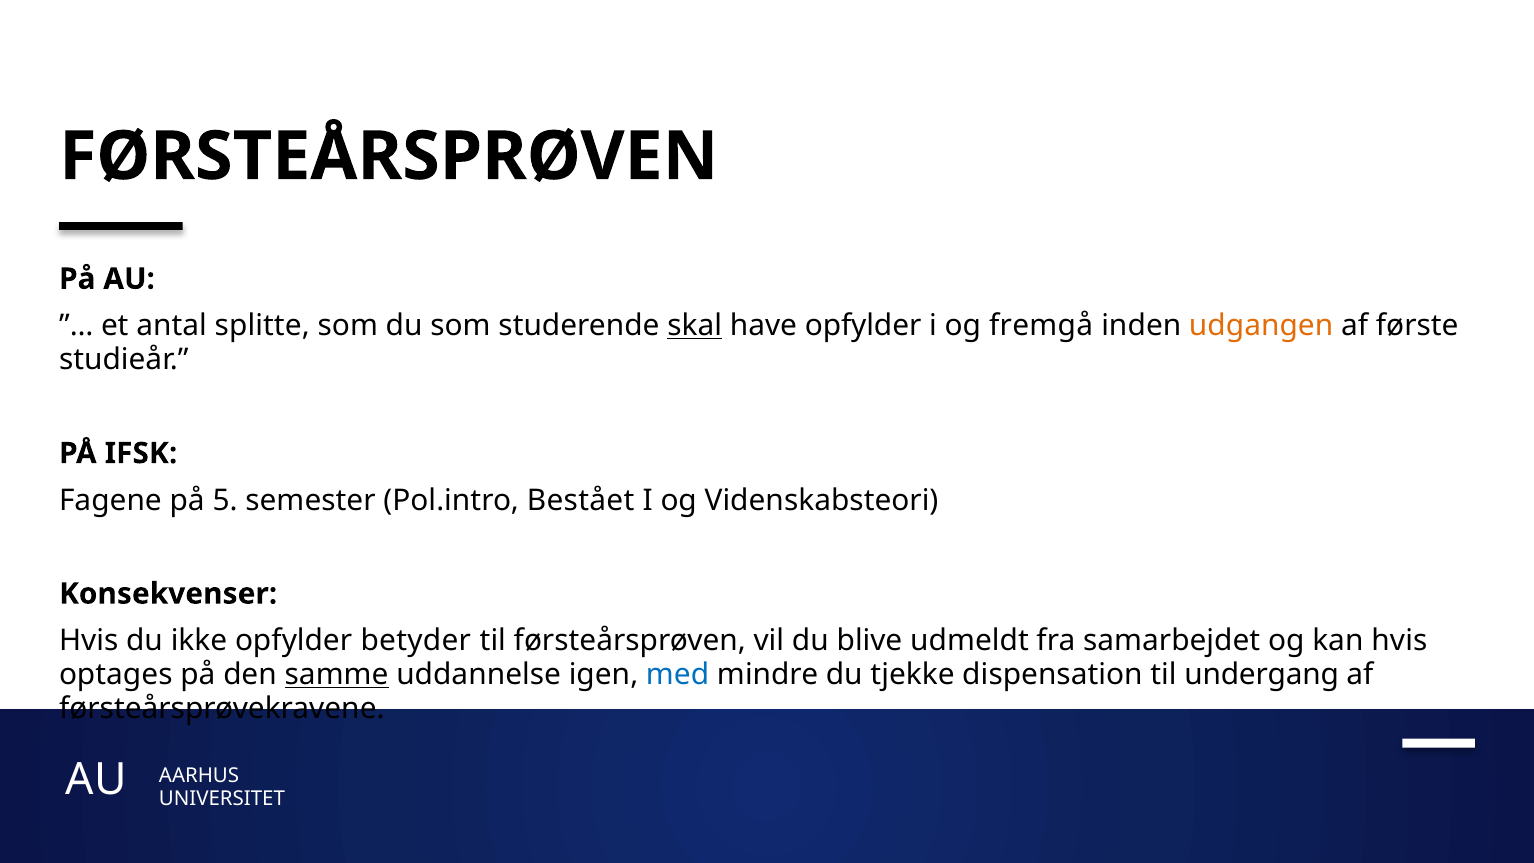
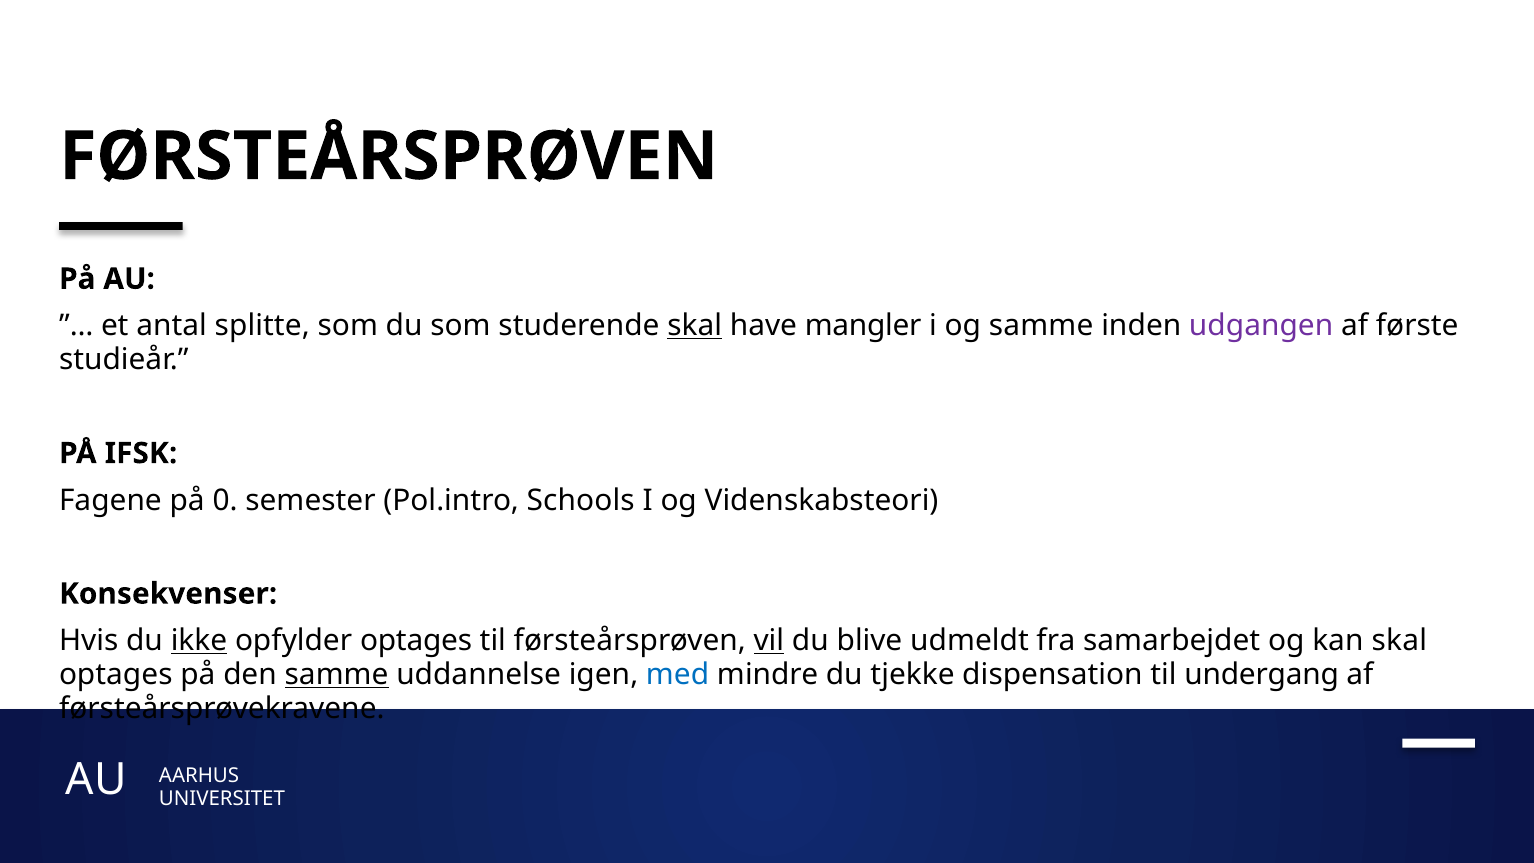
have opfylder: opfylder -> mangler (863, 326)
og fremgå: fremgå -> samme (1041, 326)
udgangen colour: orange -> purple (1261, 326)
5: 5 -> 0 (225, 500)
Bestået: Bestået -> Schools (581, 500)
ikke underline: none -> present (199, 641)
opfylder betyder: betyder -> optages (416, 641)
vil underline: none -> present (769, 641)
kan hvis: hvis -> skal (1399, 641)
